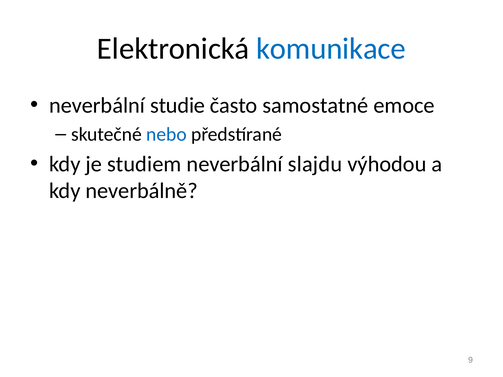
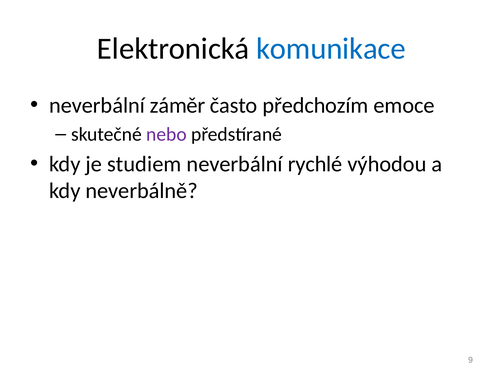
studie: studie -> záměr (178, 106)
samostatné: samostatné -> předchozím (315, 106)
nebo colour: blue -> purple (166, 134)
slajdu: slajdu -> rychlé (315, 164)
